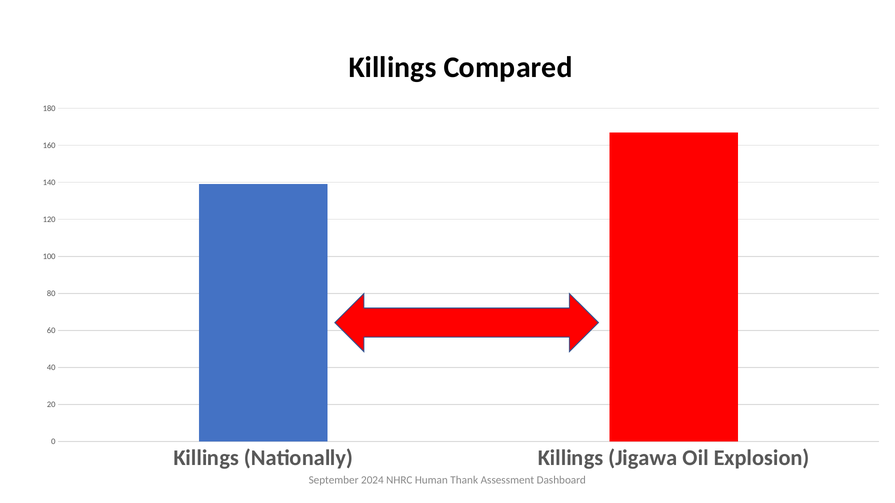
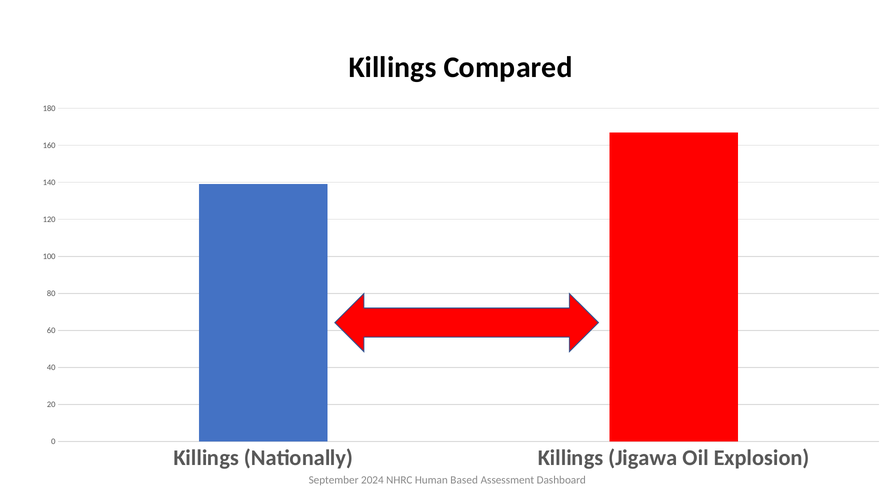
Thank: Thank -> Based (464, 481)
